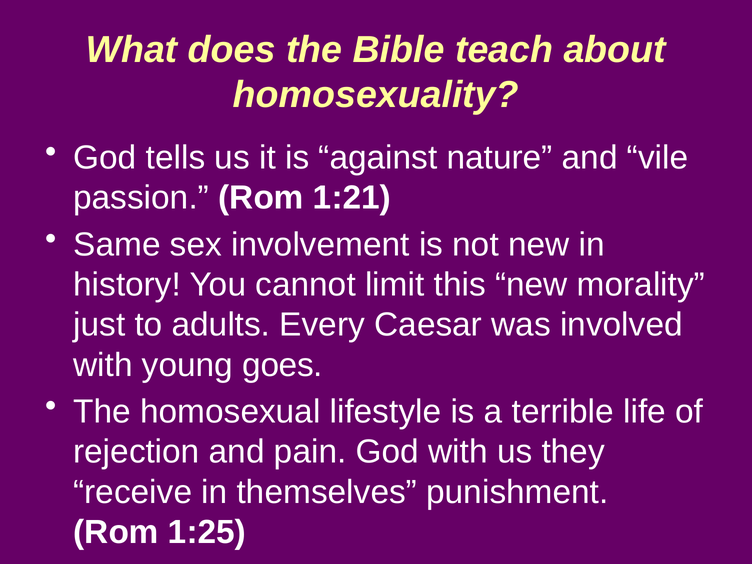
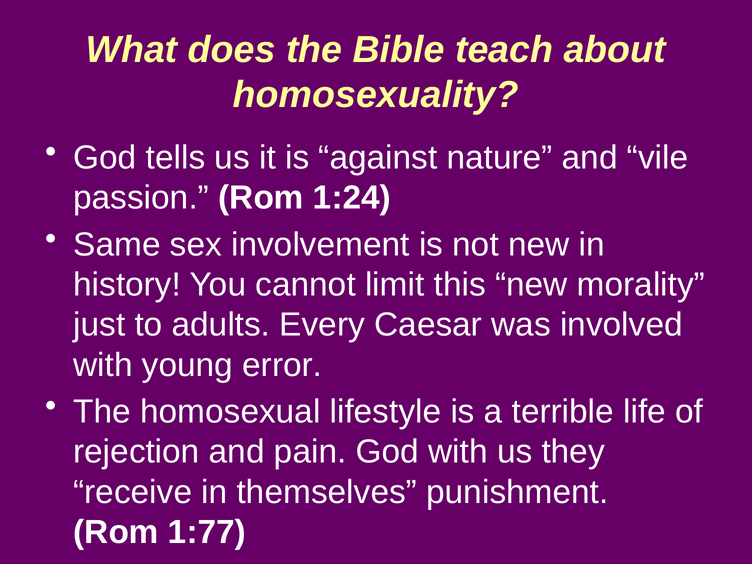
1:21: 1:21 -> 1:24 (352, 198)
goes: goes -> error (282, 365)
1:25: 1:25 -> 1:77 (207, 532)
